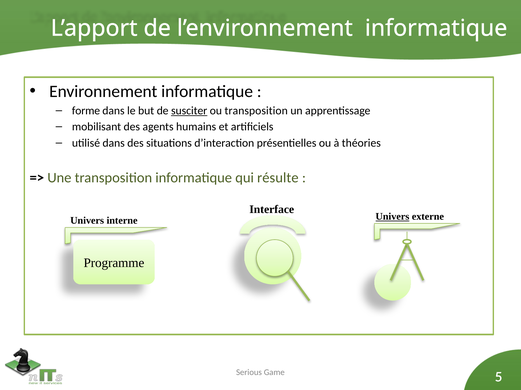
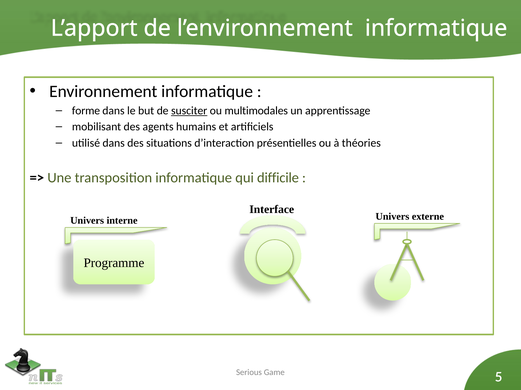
ou transposition: transposition -> multimodales (256, 111)
résulte: résulte -> difficile (278, 178)
Univers underline: present -> none (392, 217)
